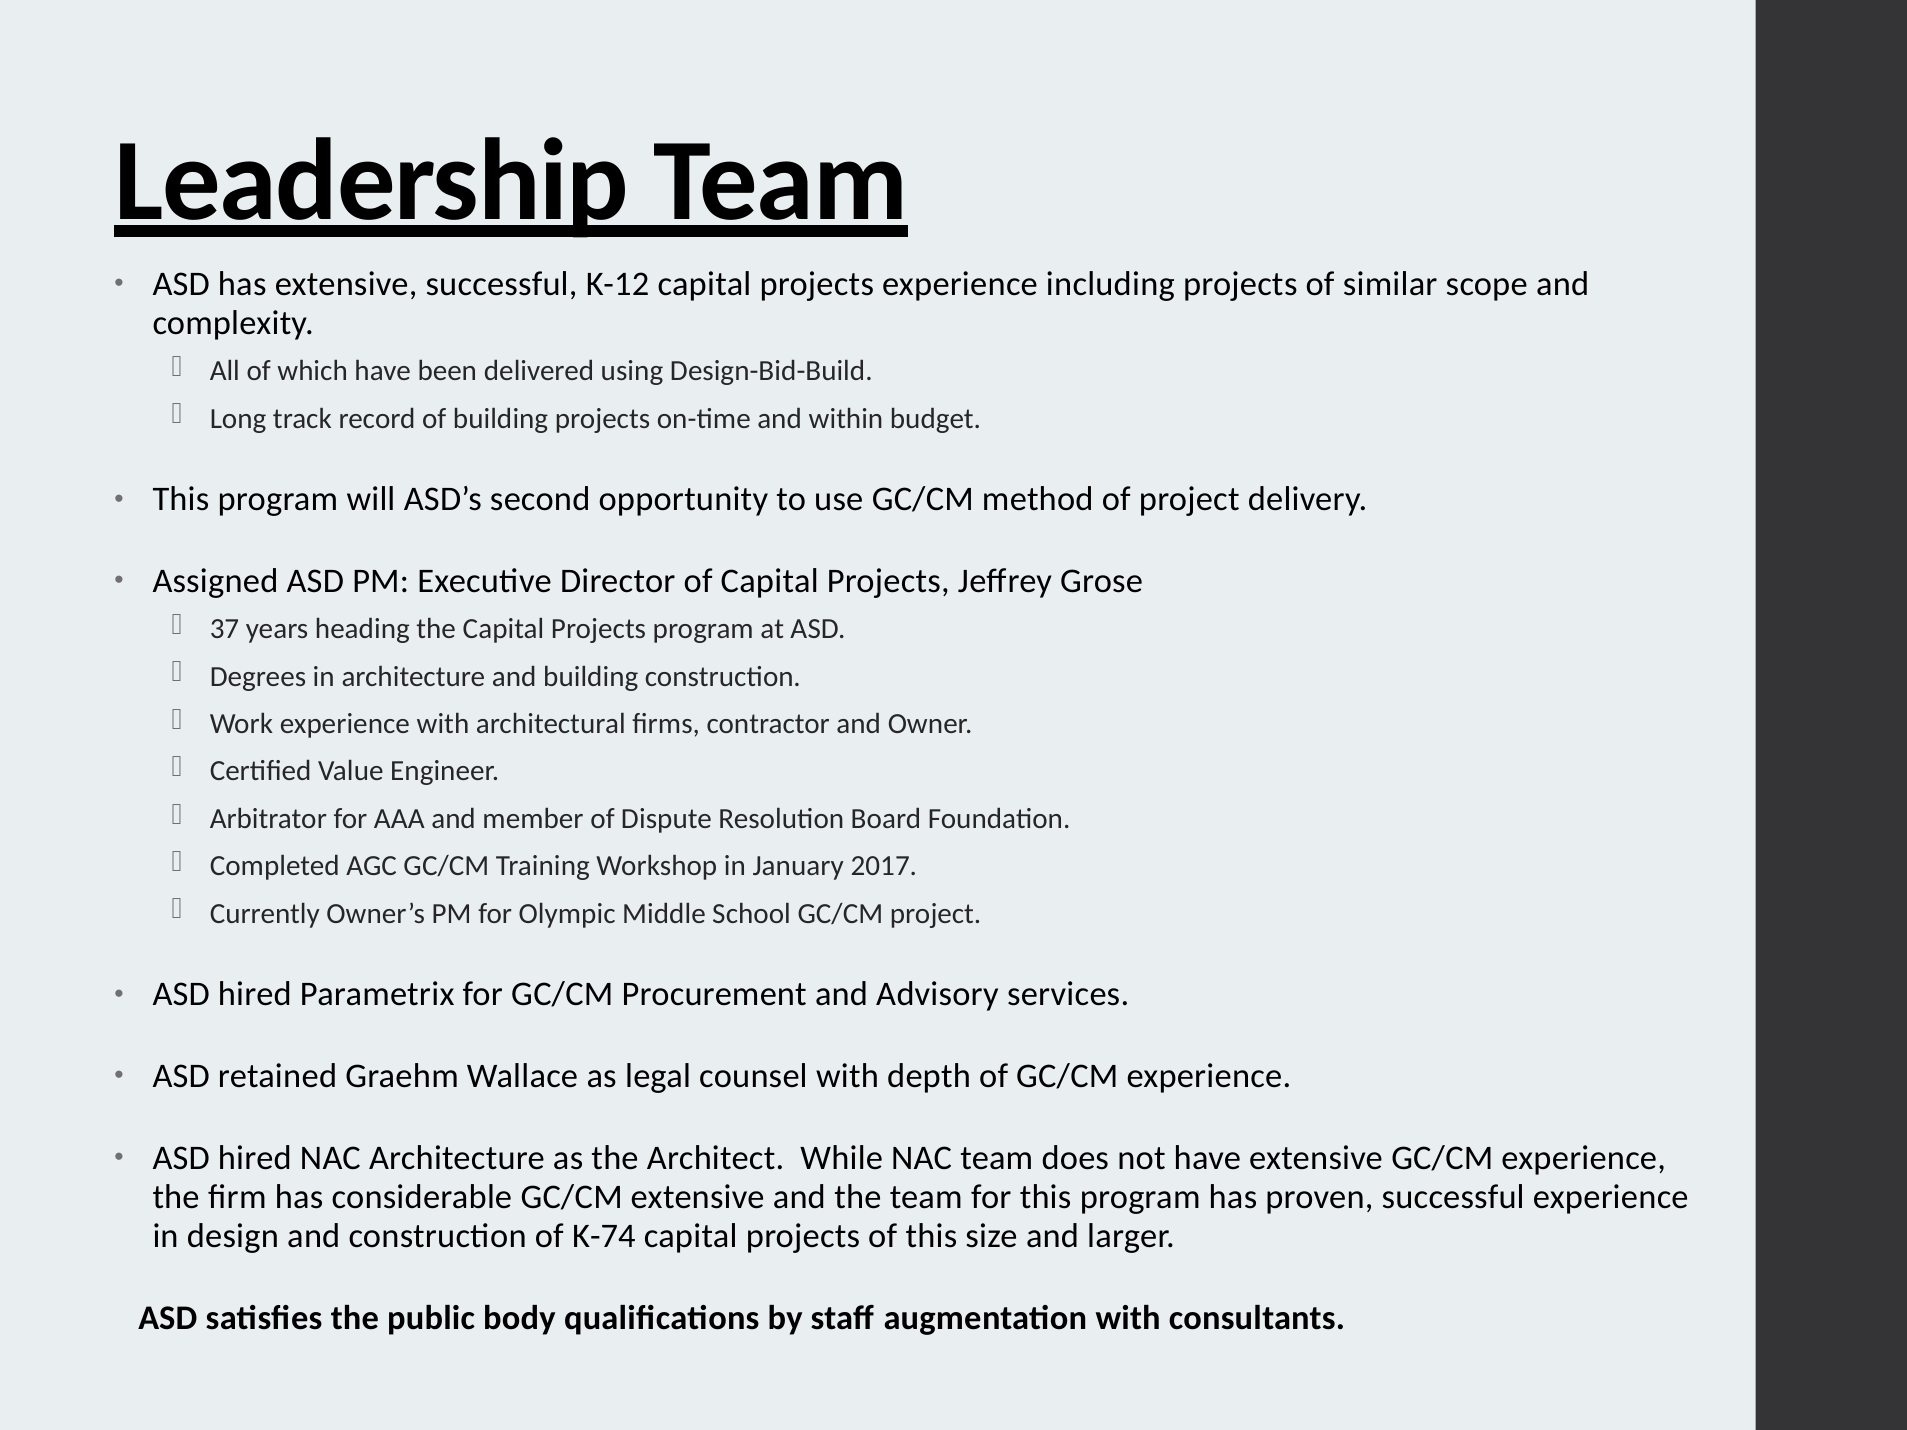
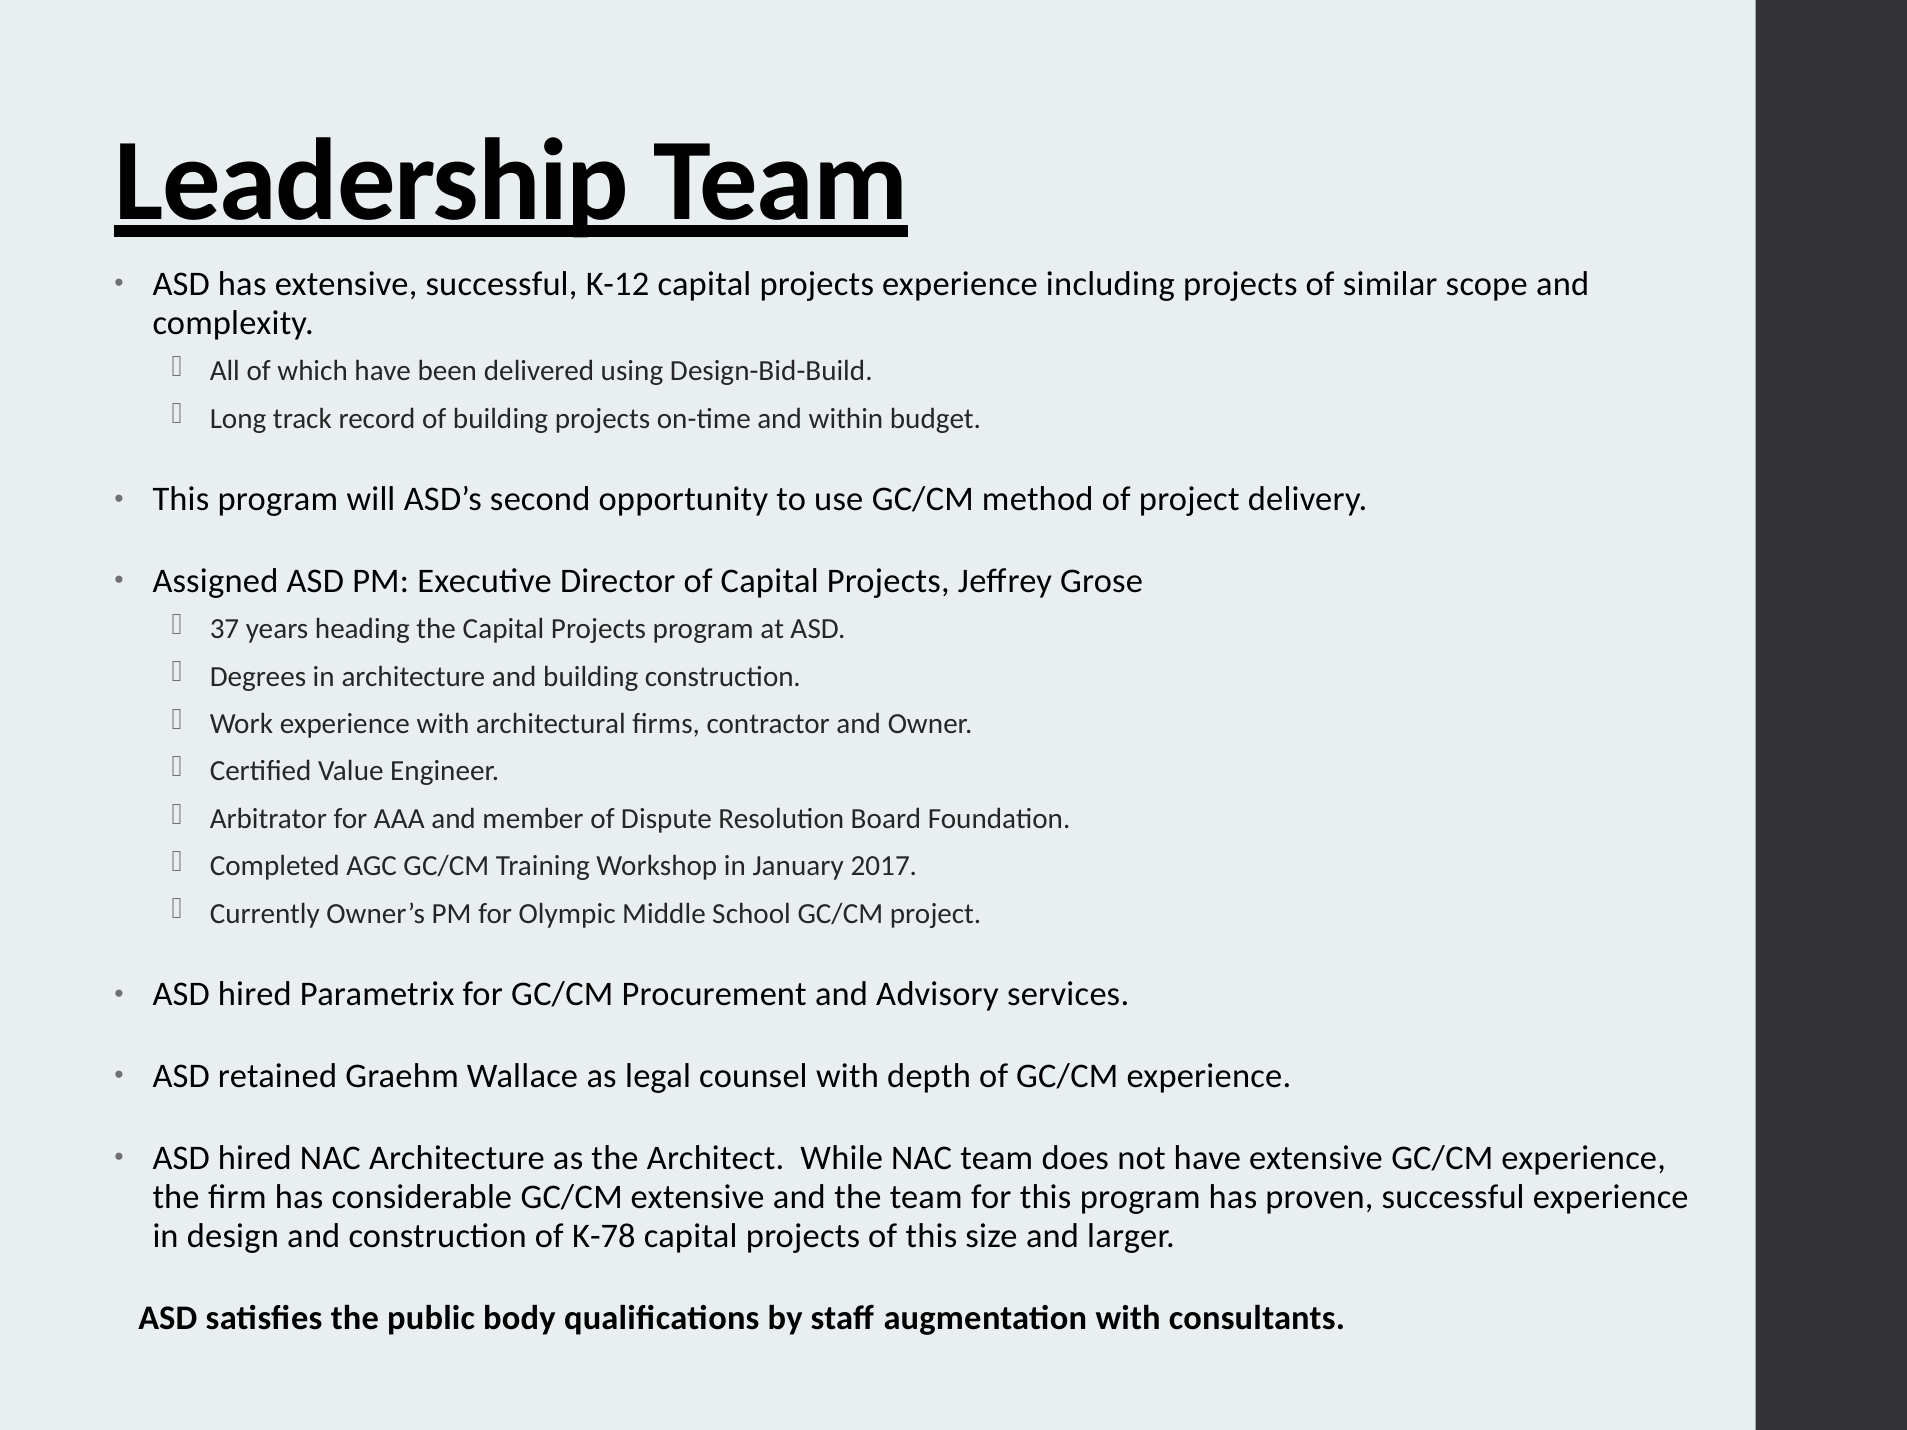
K-74: K-74 -> K-78 (604, 1237)
